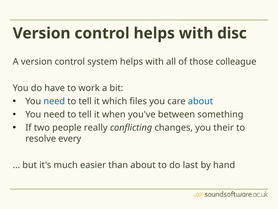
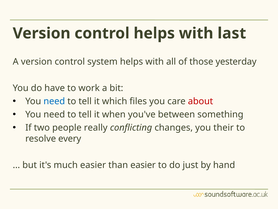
disc: disc -> last (232, 33)
colleague: colleague -> yesterday (236, 61)
about colour: blue -> red (201, 101)
than about: about -> easier (143, 165)
last: last -> just (190, 165)
